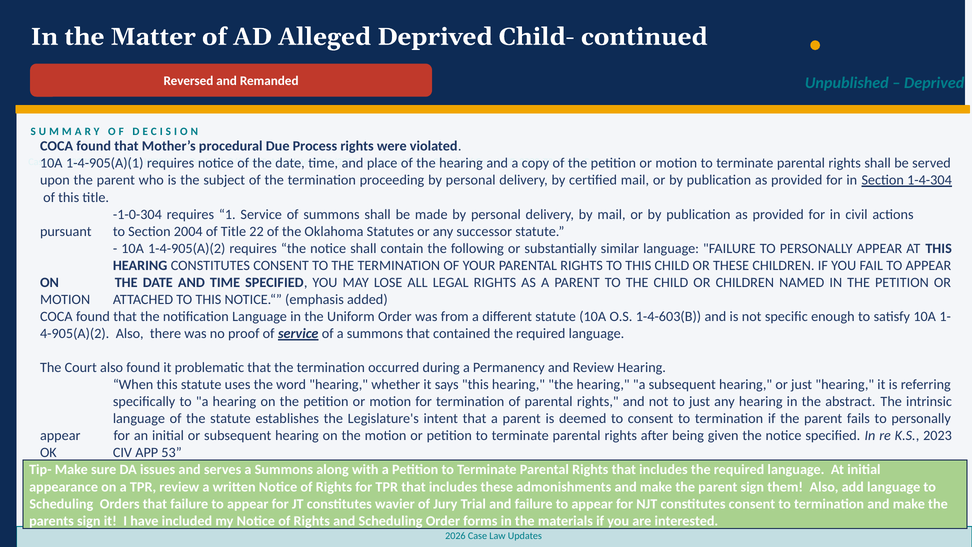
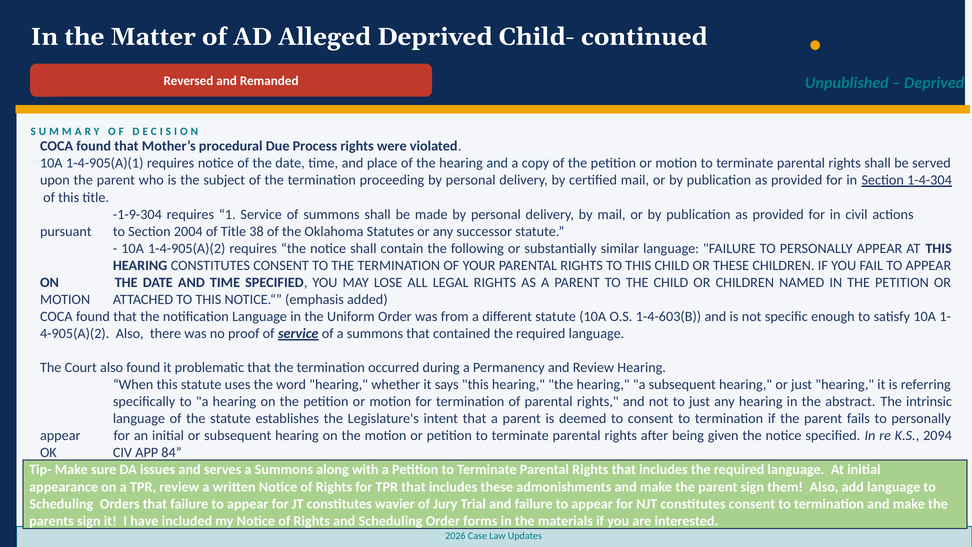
-1-0-304: -1-0-304 -> -1-9-304 (137, 214)
22: 22 -> 38 (257, 231)
2023: 2023 -> 2094 (938, 436)
53: 53 -> 84 (172, 453)
